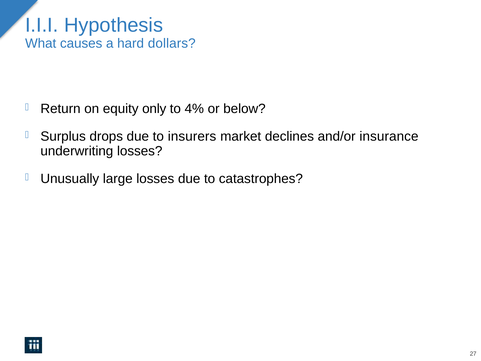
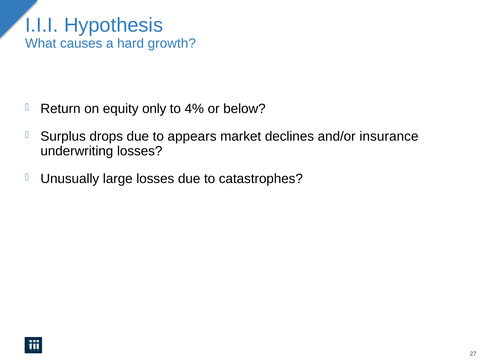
dollars: dollars -> growth (172, 43)
insurers: insurers -> appears (192, 136)
